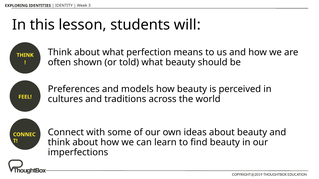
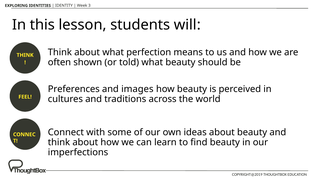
models: models -> images (137, 89)
